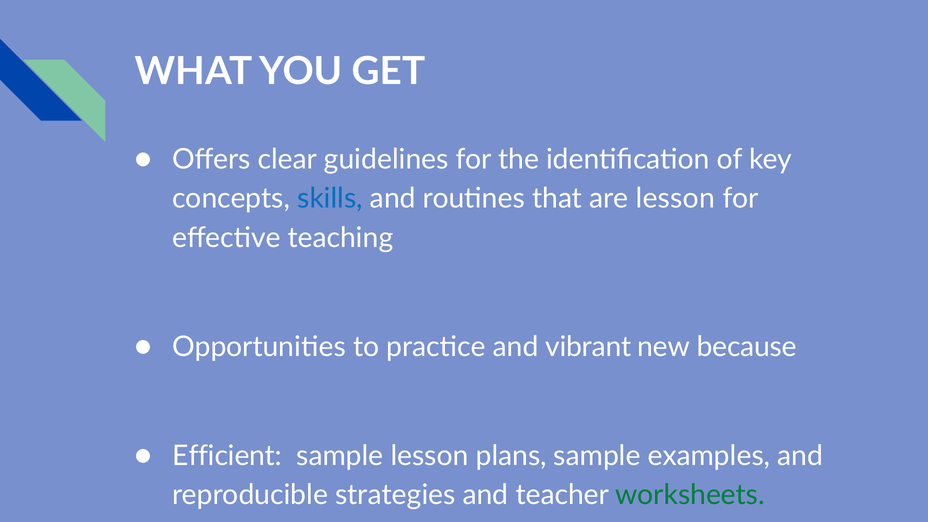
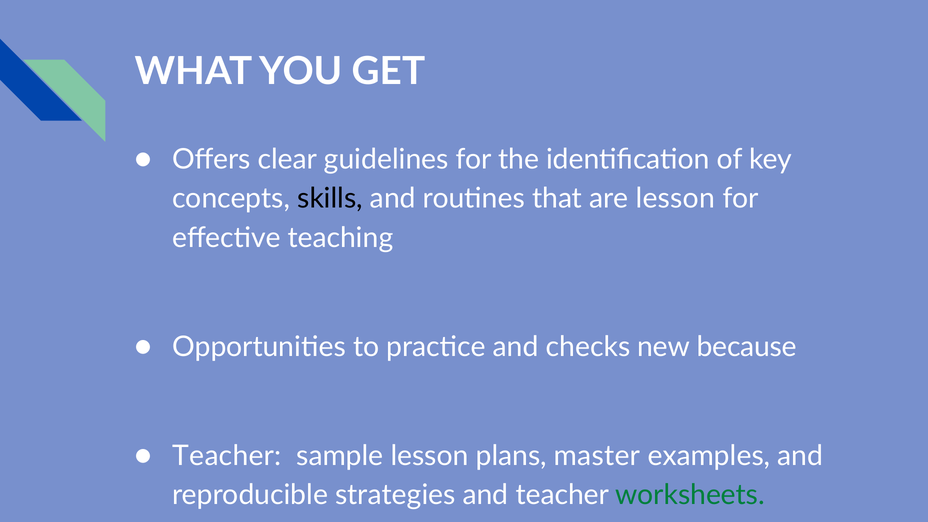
skills colour: blue -> black (330, 199)
vibrant: vibrant -> checks (588, 347)
Efficient: Efficient -> Teacher (227, 456)
plans sample: sample -> master (597, 456)
